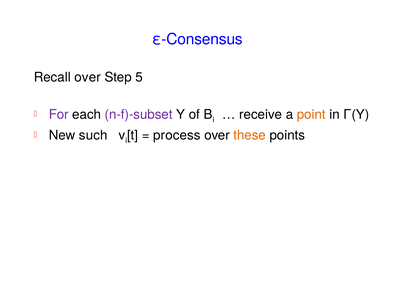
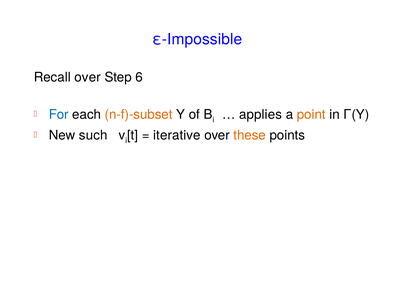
ε-Consensus: ε-Consensus -> ε-Impossible (197, 39)
5: 5 -> 6 (139, 77)
For colour: purple -> blue (59, 115)
n-f)-subset colour: purple -> orange (139, 115)
receive: receive -> applies (261, 115)
process: process -> iterative (177, 135)
